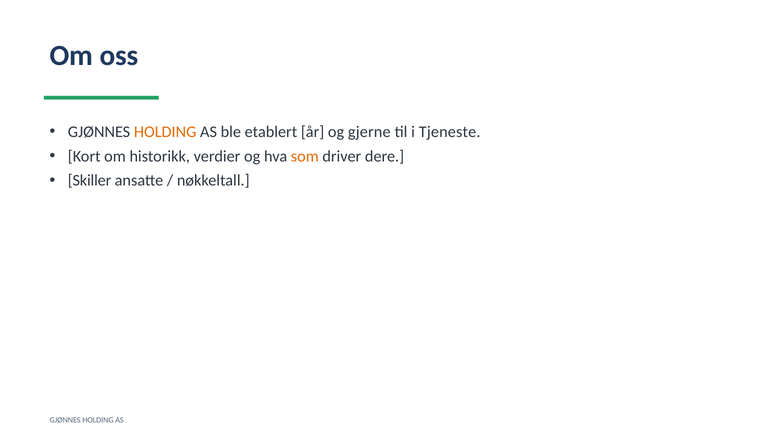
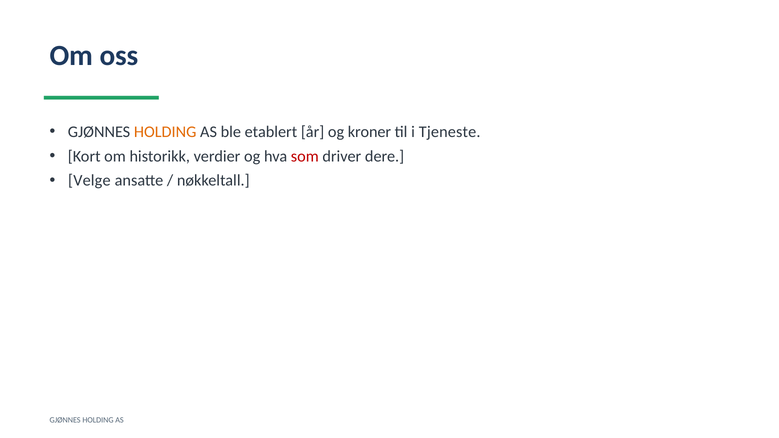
gjerne: gjerne -> kroner (369, 132)
som colour: orange -> red (305, 156)
Skiller: Skiller -> Velge (89, 181)
